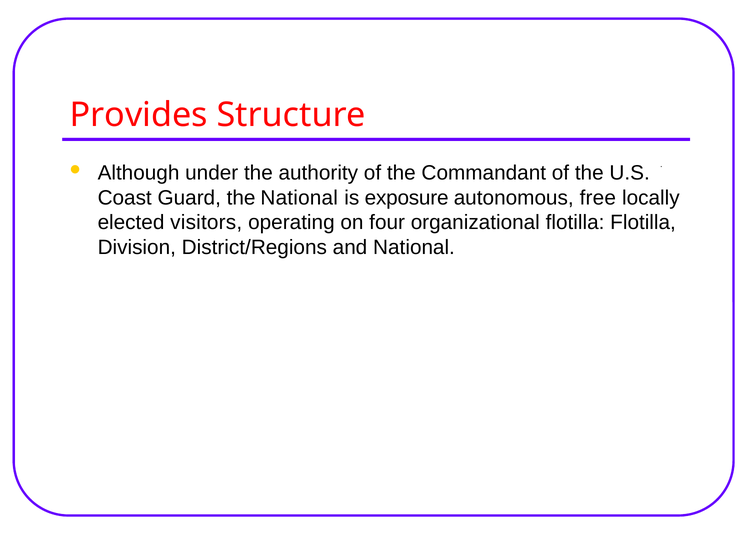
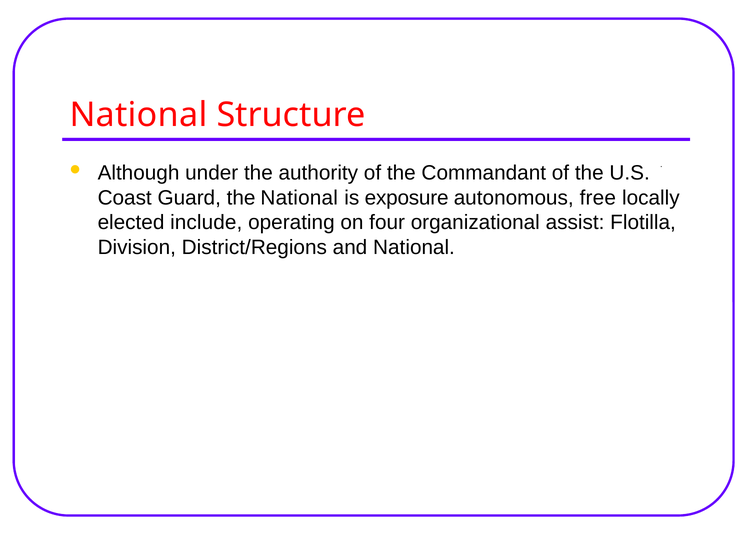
Provides: Provides -> National (139, 115)
visitors: visitors -> include (206, 223)
organizational flotilla: flotilla -> assist (575, 223)
